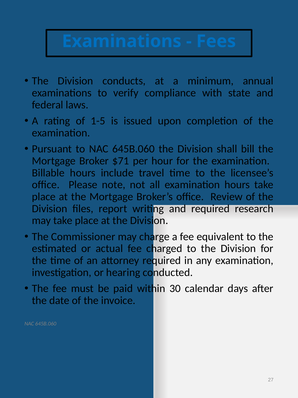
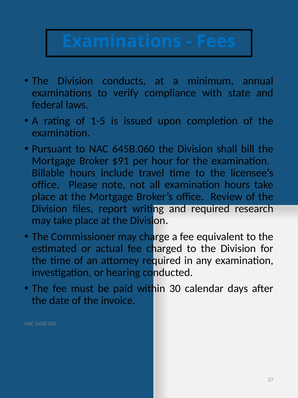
$71: $71 -> $91 (121, 161)
